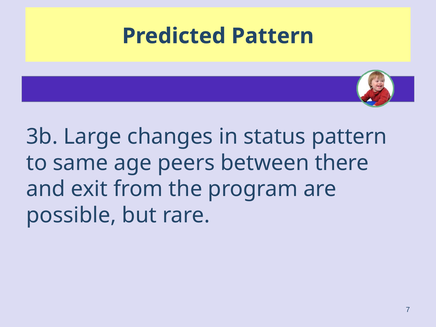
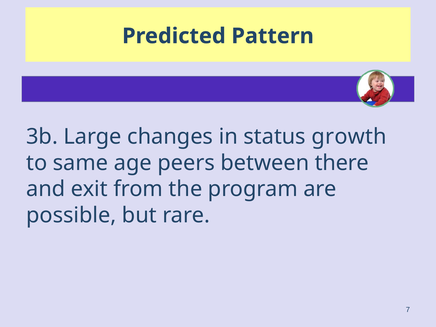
status pattern: pattern -> growth (349, 137)
